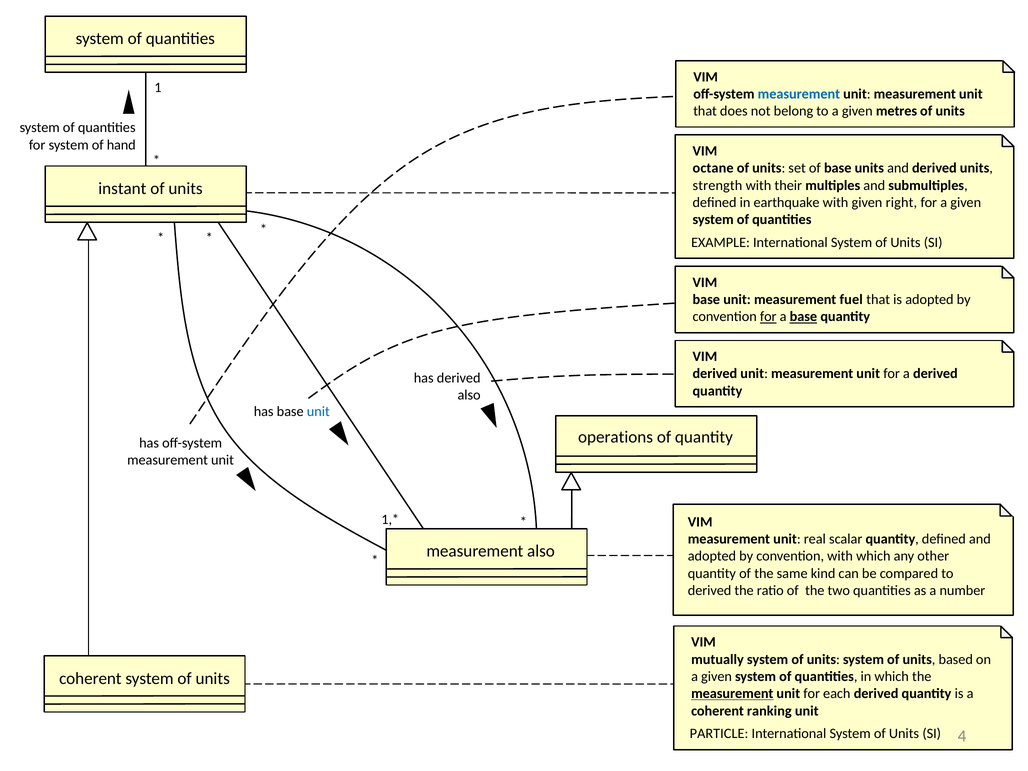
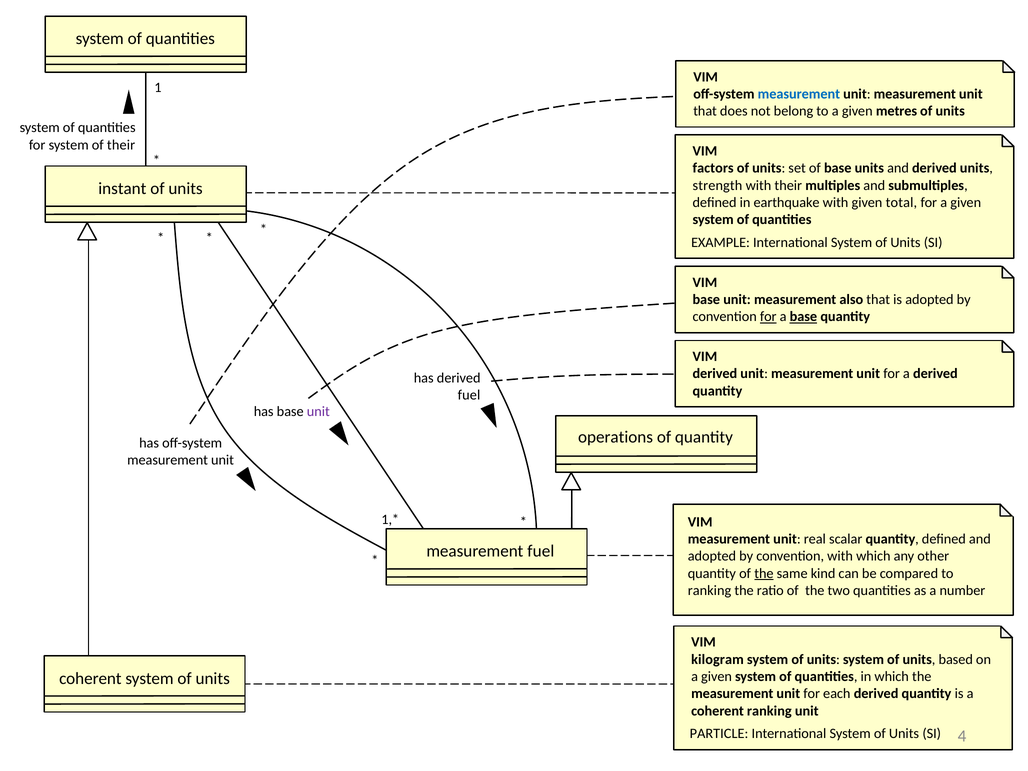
of hand: hand -> their (121, 145)
octane: octane -> factors (713, 168)
right: right -> total (901, 203)
fuel: fuel -> also (851, 300)
also: also -> fuel (469, 395)
unit colour: blue -> purple (318, 412)
measurement also: also -> fuel (541, 551)
the underline: none -> present (764, 573)
derived: derived -> ranking (710, 591)
mutually: mutually -> kilogram (717, 659)
measurement underline: present -> none (732, 694)
